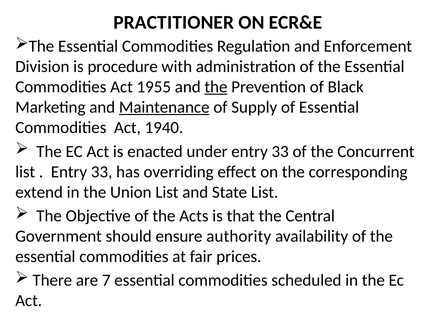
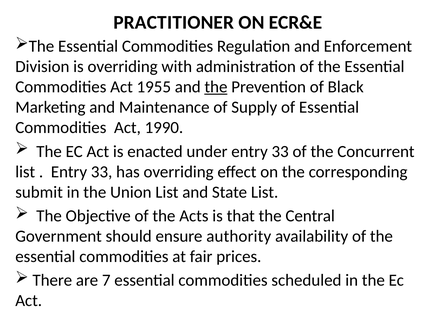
is procedure: procedure -> overriding (123, 67)
Maintenance underline: present -> none (164, 107)
1940: 1940 -> 1990 (164, 128)
extend: extend -> submit (39, 192)
